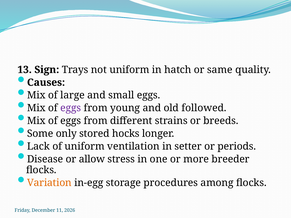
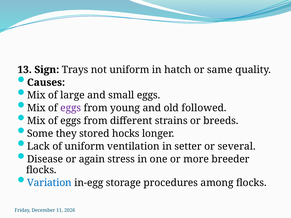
only: only -> they (66, 134)
periods: periods -> several (237, 147)
allow: allow -> again (92, 159)
Variation colour: orange -> blue (49, 183)
